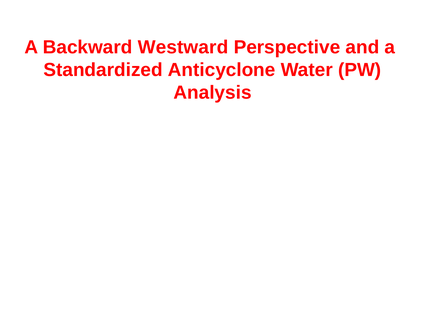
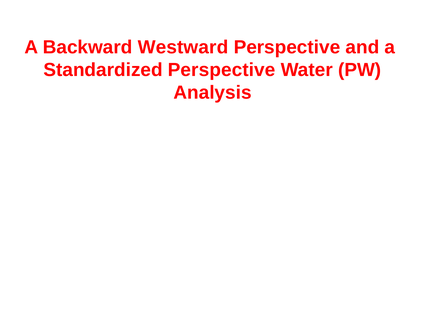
Standardized Anticyclone: Anticyclone -> Perspective (222, 70)
